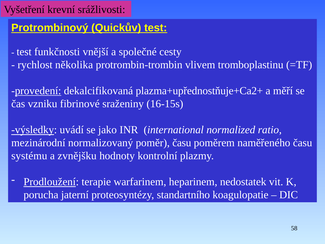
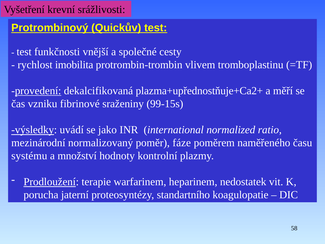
několika: několika -> imobilita (74, 65)
16-15s: 16-15s -> 99-15s (165, 104)
poměr času: času -> fáze (182, 143)
zvnějšku: zvnějšku -> množství (77, 156)
